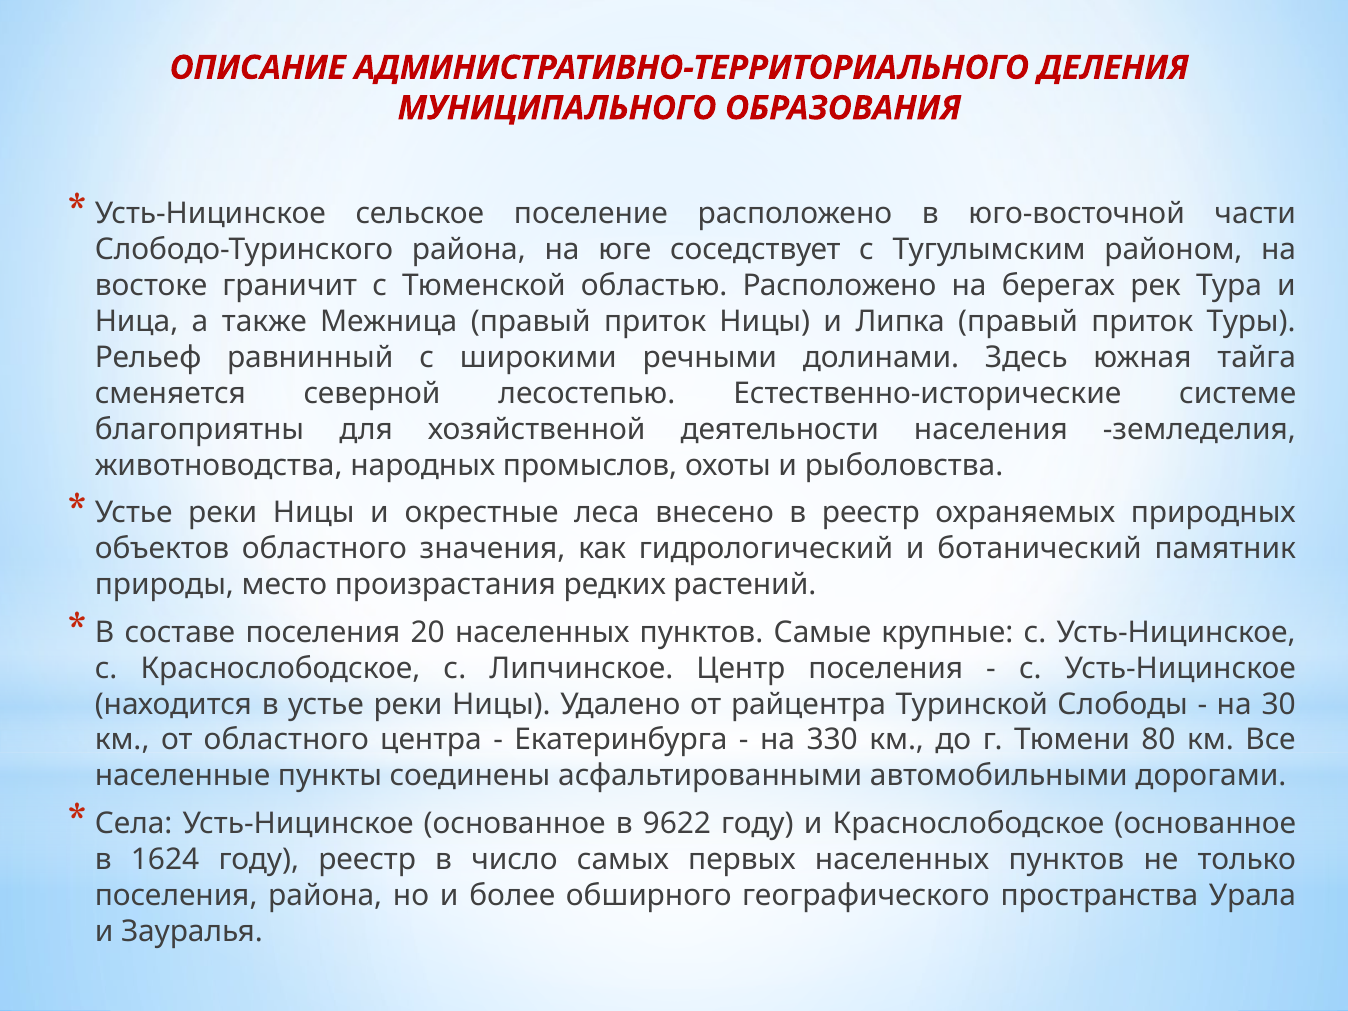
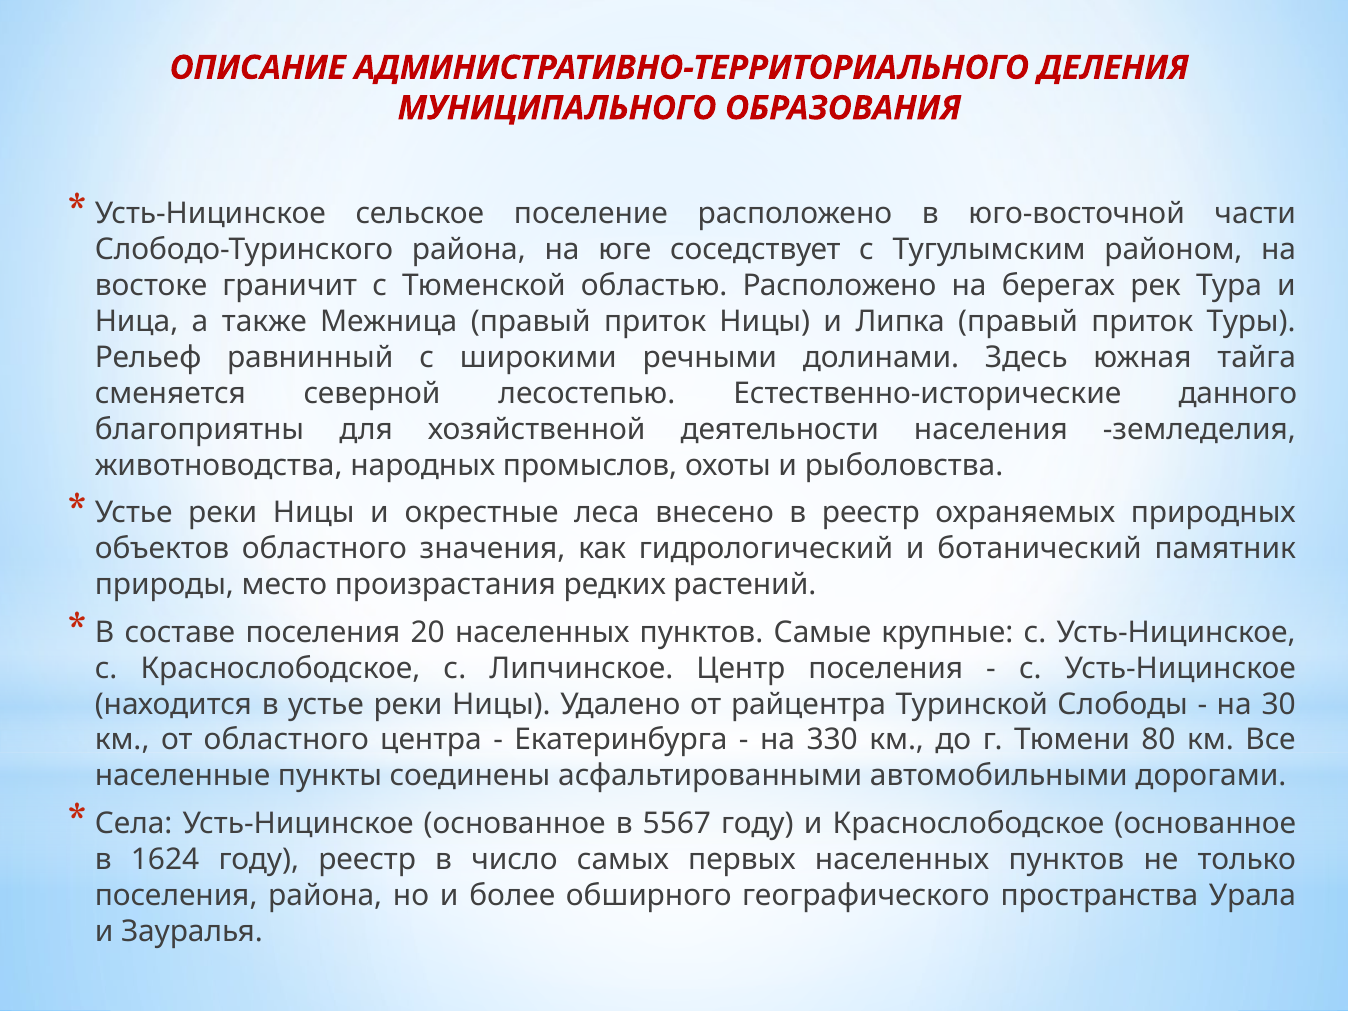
системе: системе -> данного (1238, 393)
9622: 9622 -> 5567 (677, 824)
